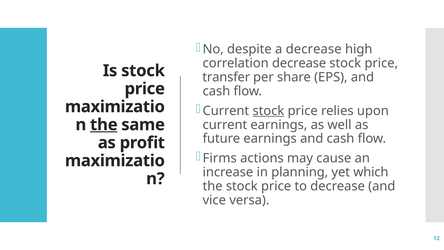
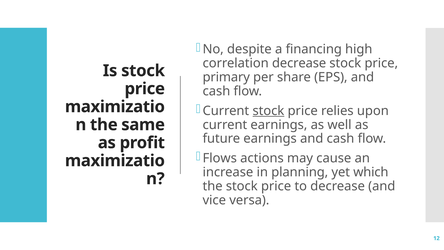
a decrease: decrease -> financing (314, 49)
transfer: transfer -> primary (226, 77)
the underline: present -> none (104, 125)
Firms: Firms -> Flows (220, 158)
